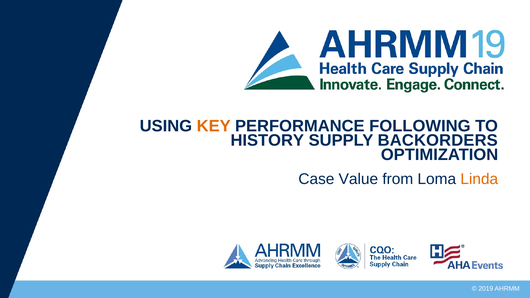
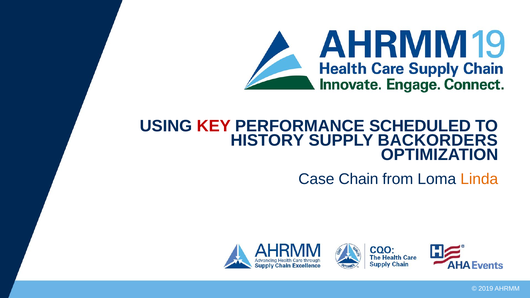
KEY colour: orange -> red (214, 126)
FOLLOWING: FOLLOWING -> SCHEDULED (420, 126)
Value: Value -> Chain (358, 179)
